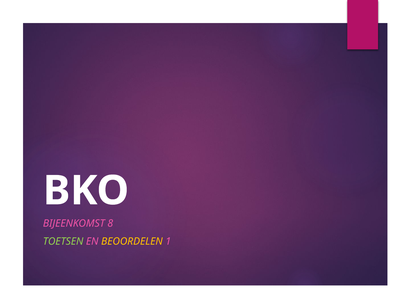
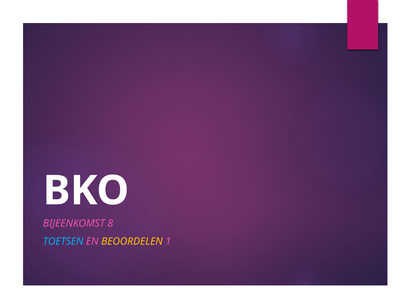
TOETSEN colour: light green -> light blue (63, 241)
